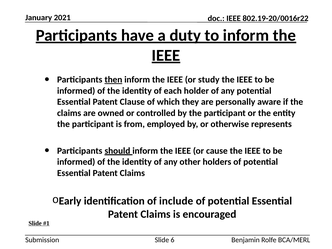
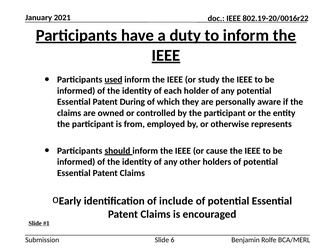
then: then -> used (113, 80)
Clause: Clause -> During (132, 102)
